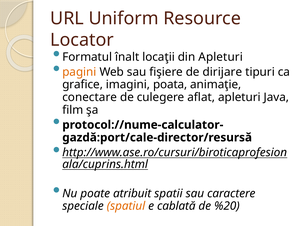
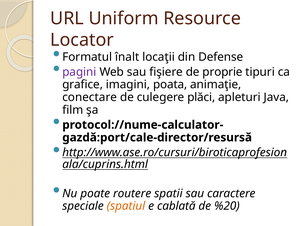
din Apleturi: Apleturi -> Defense (221, 57)
pagini colour: orange -> purple (79, 72)
dirijare: dirijare -> proprie (223, 72)
aflat: aflat -> plăci (201, 97)
atribuit: atribuit -> routere (132, 193)
